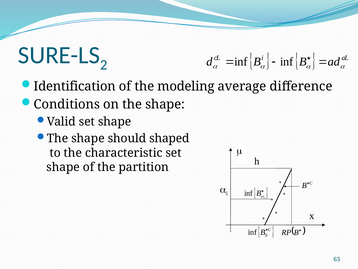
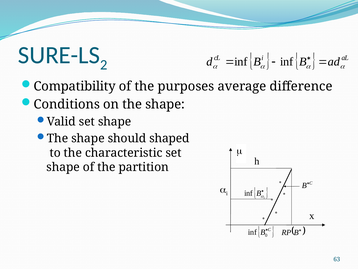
Identification: Identification -> Compatibility (75, 86)
modeling: modeling -> purposes (186, 86)
